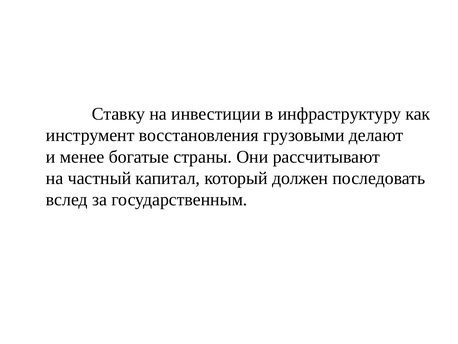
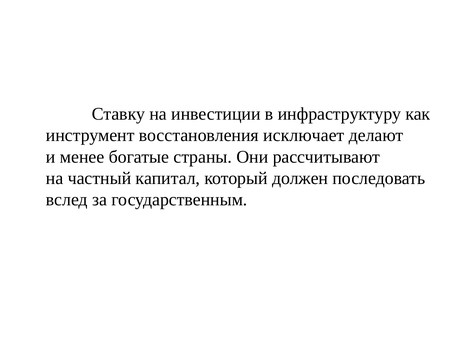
грузовыми: грузовыми -> исключает (304, 135)
